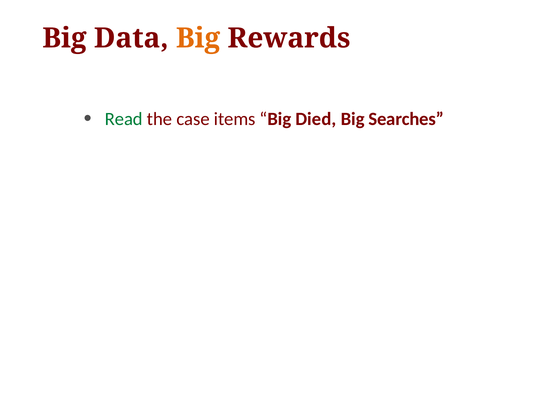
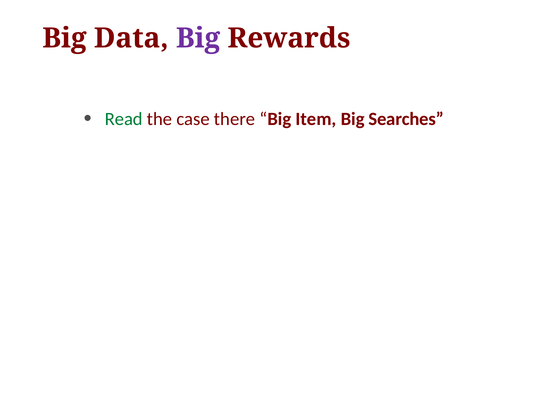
Big colour: orange -> purple (198, 38)
items: items -> there (235, 119)
Died: Died -> Item (316, 119)
